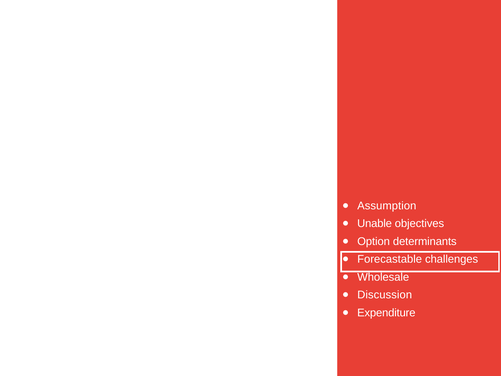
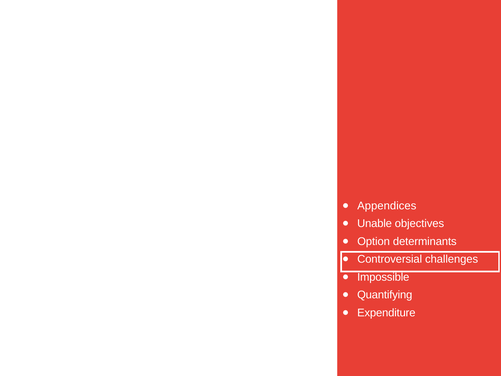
Assumption: Assumption -> Appendices (387, 206)
Forecastable: Forecastable -> Controversial (390, 259)
Wholesale: Wholesale -> Impossible (383, 277)
Discussion: Discussion -> Quantifying (385, 295)
